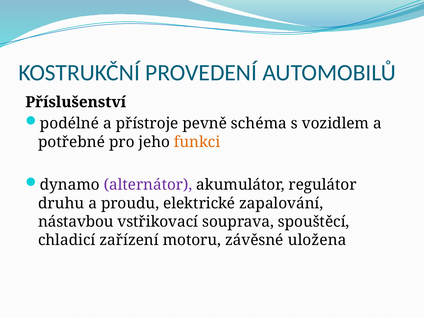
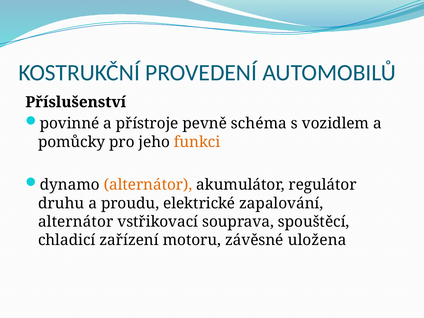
podélné: podélné -> povinné (70, 124)
potřebné: potřebné -> pomůcky (72, 142)
alternátor colour: purple -> orange (148, 185)
nástavbou: nástavbou -> alternátor (76, 222)
